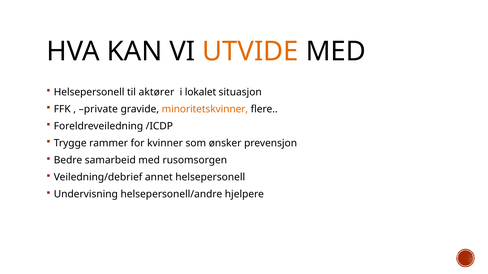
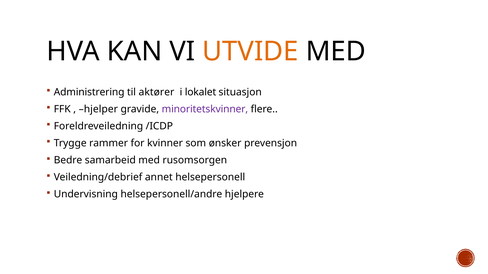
Helsepersonell: Helsepersonell -> Administrering (89, 92)
private: private -> hjelper (98, 109)
minoritetskvinner colour: orange -> purple (205, 109)
